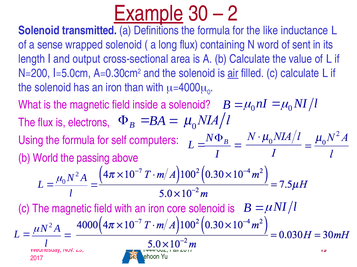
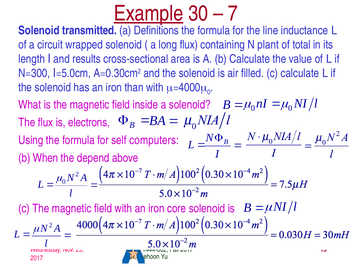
2: 2 -> 7 (233, 13)
like: like -> line (271, 31)
sense: sense -> circuit (50, 45)
word: word -> plant (268, 45)
sent: sent -> total (302, 45)
output: output -> results (87, 59)
N=200: N=200 -> N=300 (34, 73)
air underline: present -> none (233, 73)
World: World -> When (46, 158)
passing: passing -> depend (93, 158)
